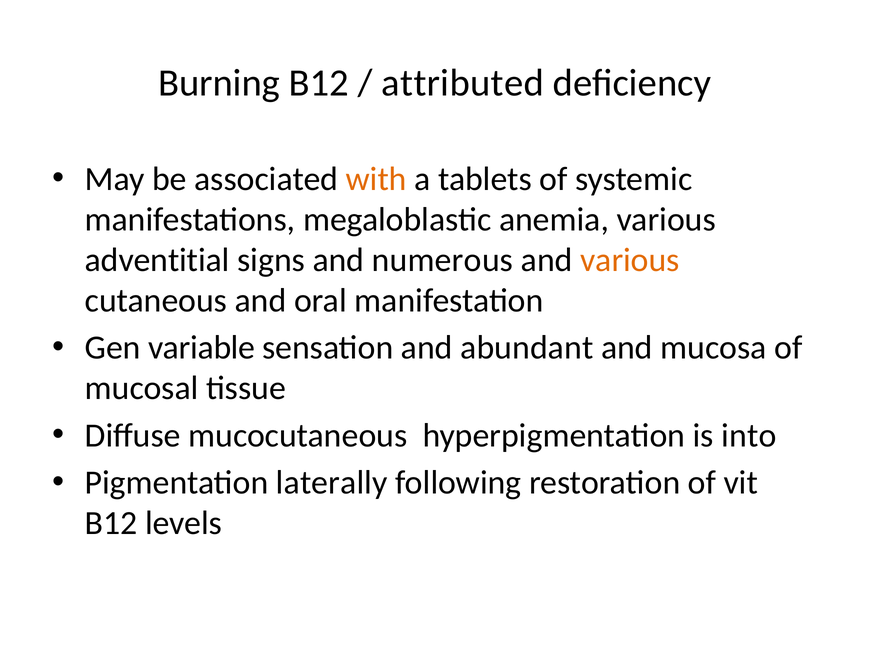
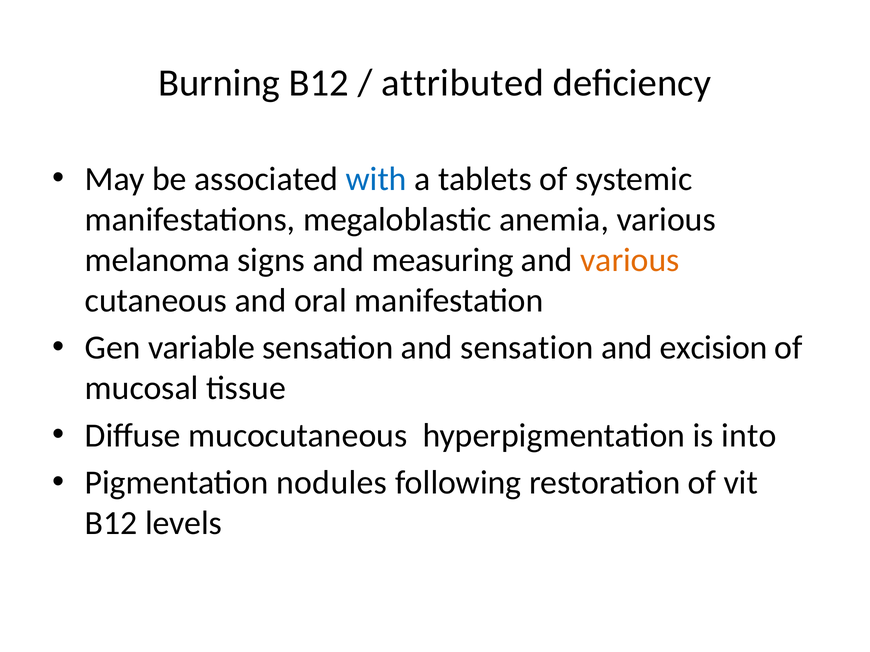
with colour: orange -> blue (376, 179)
adventitial: adventitial -> melanoma (157, 260)
numerous: numerous -> measuring (443, 260)
and abundant: abundant -> sensation (527, 348)
mucosa: mucosa -> excision (714, 348)
laterally: laterally -> nodules (332, 483)
